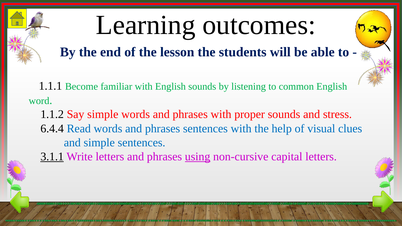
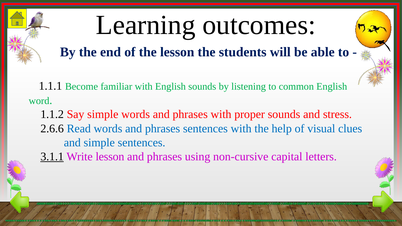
6.4.4: 6.4.4 -> 2.6.6 (52, 129)
Write letters: letters -> lesson (110, 157)
using underline: present -> none (198, 157)
